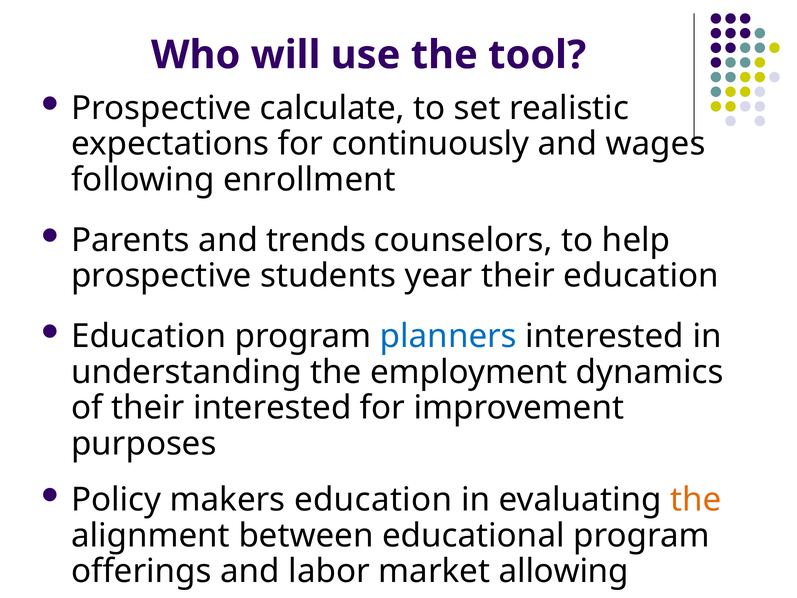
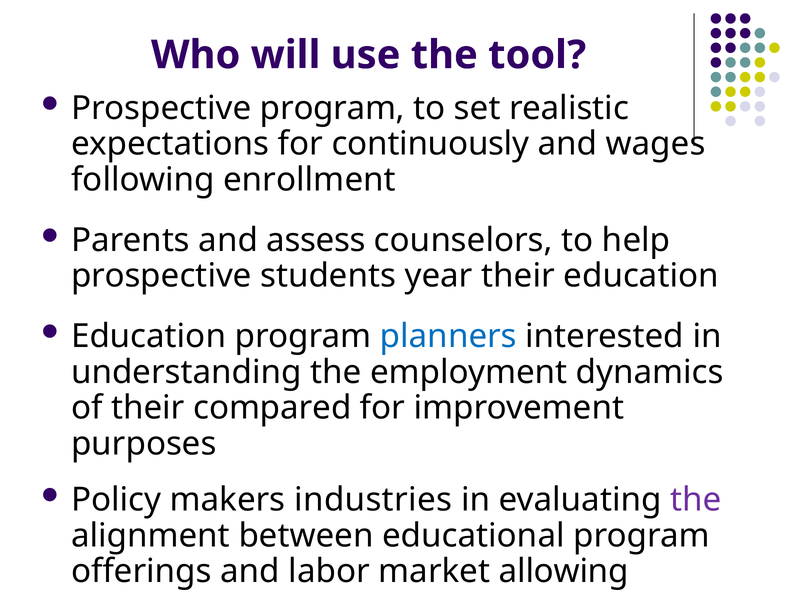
Prospective calculate: calculate -> program (332, 108)
trends: trends -> assess (316, 240)
their interested: interested -> compared (272, 408)
makers education: education -> industries (373, 499)
the colour: orange -> purple (696, 499)
